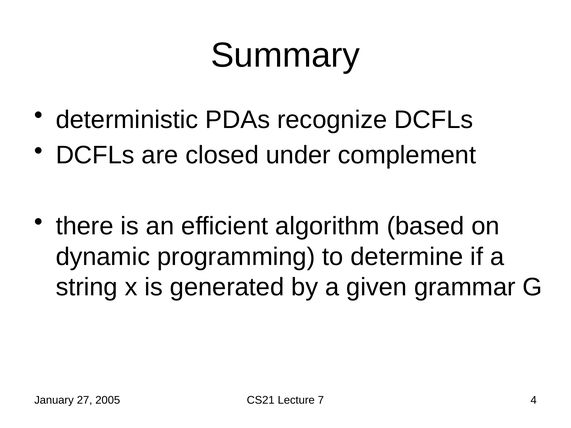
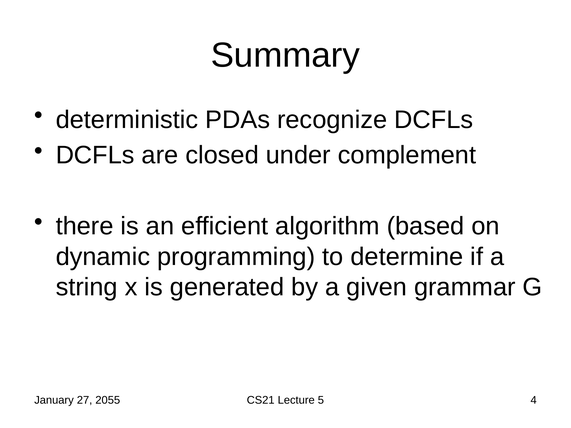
2005: 2005 -> 2055 (108, 400)
7: 7 -> 5 (321, 400)
